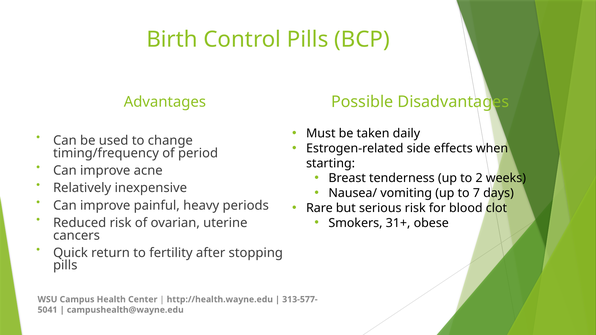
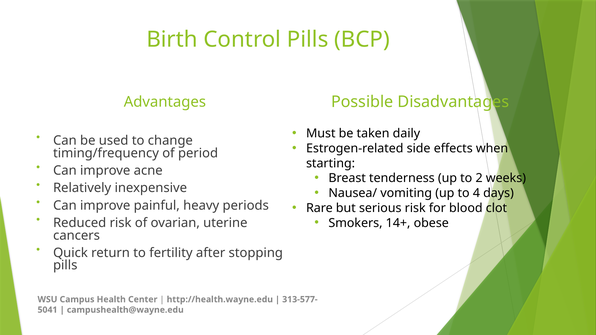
7: 7 -> 4 (476, 193)
31+: 31+ -> 14+ (398, 223)
